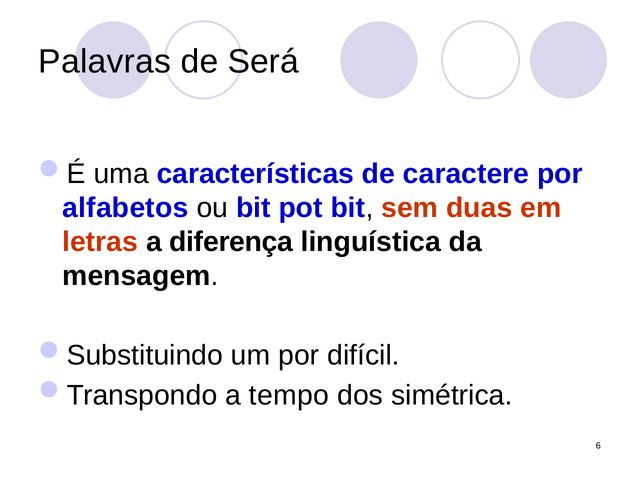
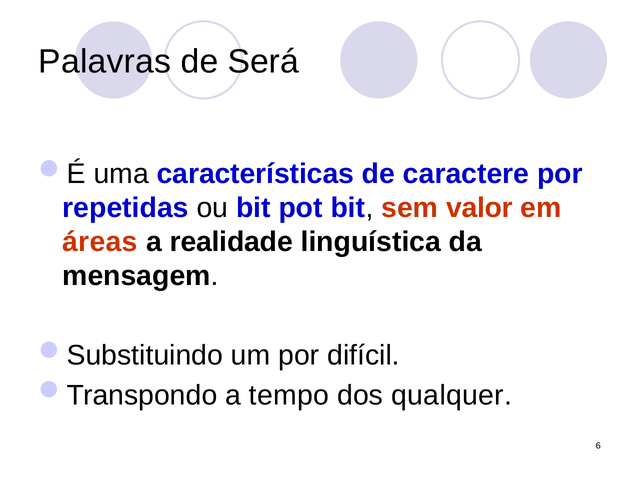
alfabetos: alfabetos -> repetidas (125, 208)
duas: duas -> valor (479, 208)
letras: letras -> áreas (100, 242)
diferença: diferença -> realidade (231, 242)
simétrica: simétrica -> qualquer (452, 395)
